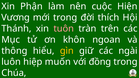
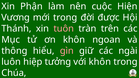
thích: thích -> được (109, 17)
gìn colour: yellow -> pink (67, 51)
muốn: muốn -> tưởng (58, 62)
với đồng: đồng -> khôn (100, 62)
